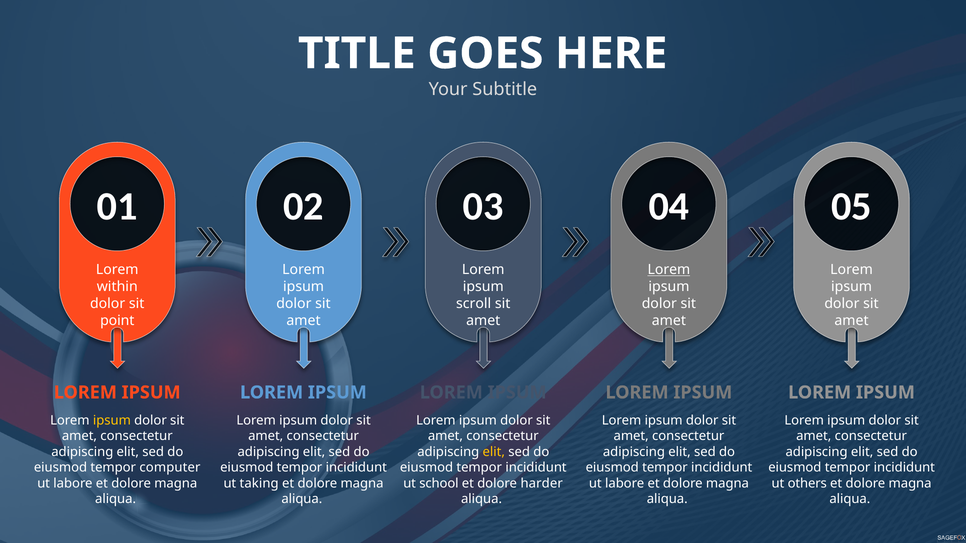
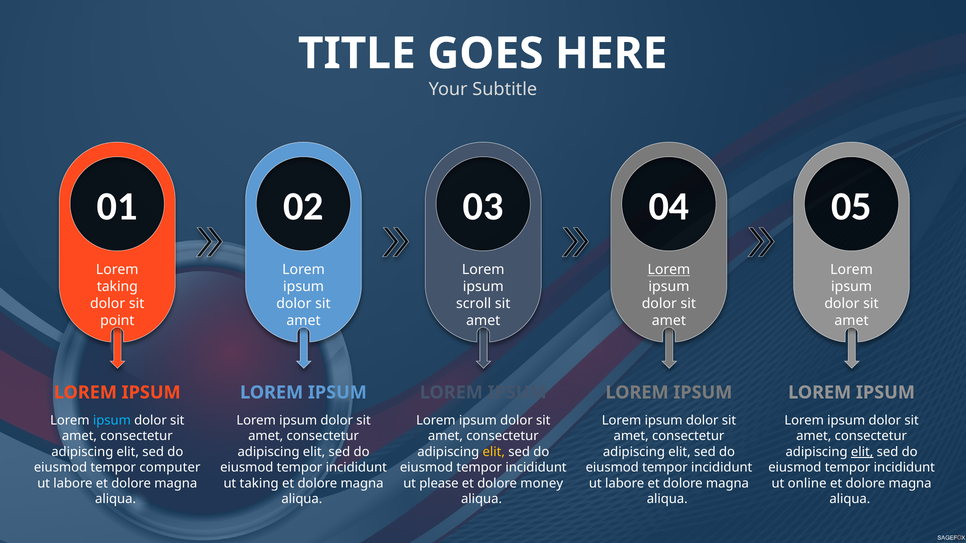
within: within -> taking (117, 287)
ipsum colour: yellow -> light blue (112, 421)
elit underline: none -> present (862, 452)
school: school -> please (439, 484)
harder: harder -> money (542, 484)
others: others -> online (807, 484)
